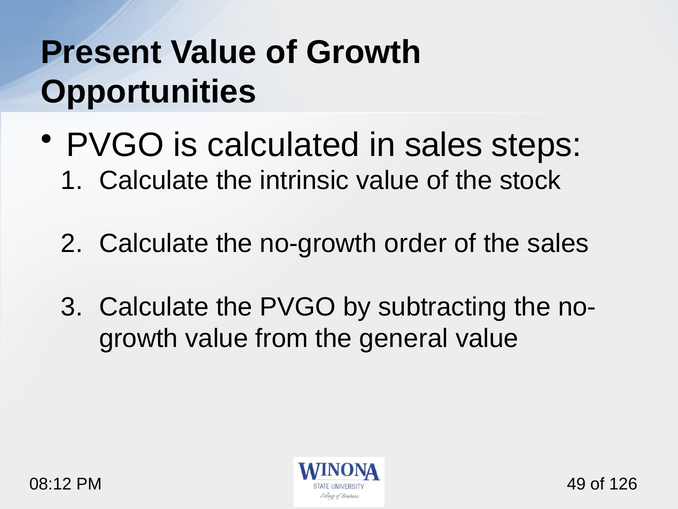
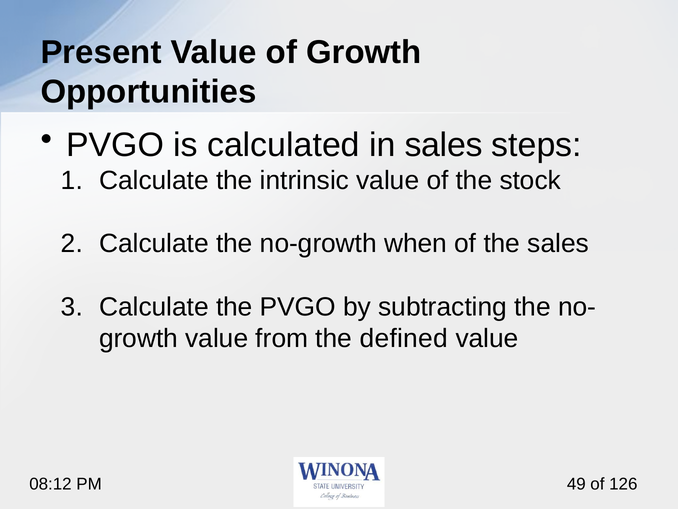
order: order -> when (416, 243)
general: general -> defined (404, 338)
